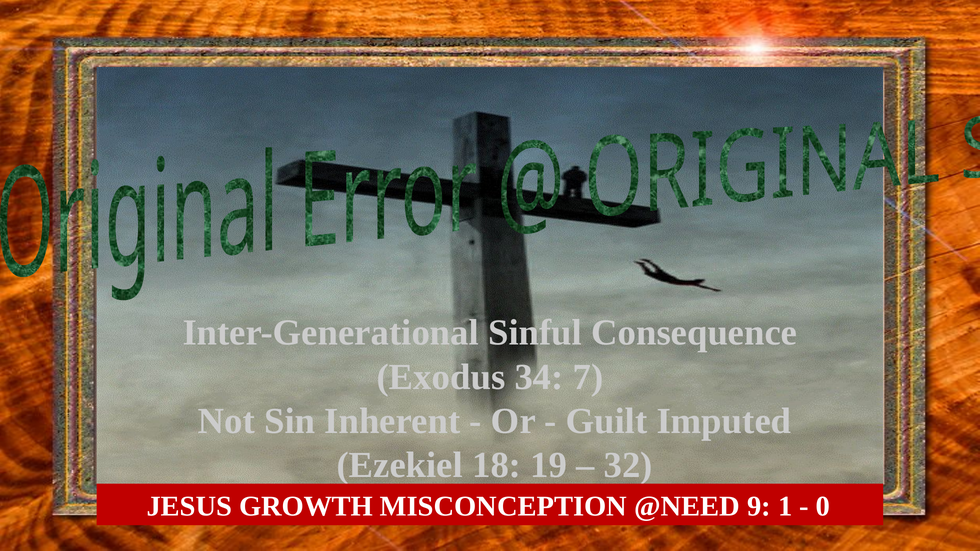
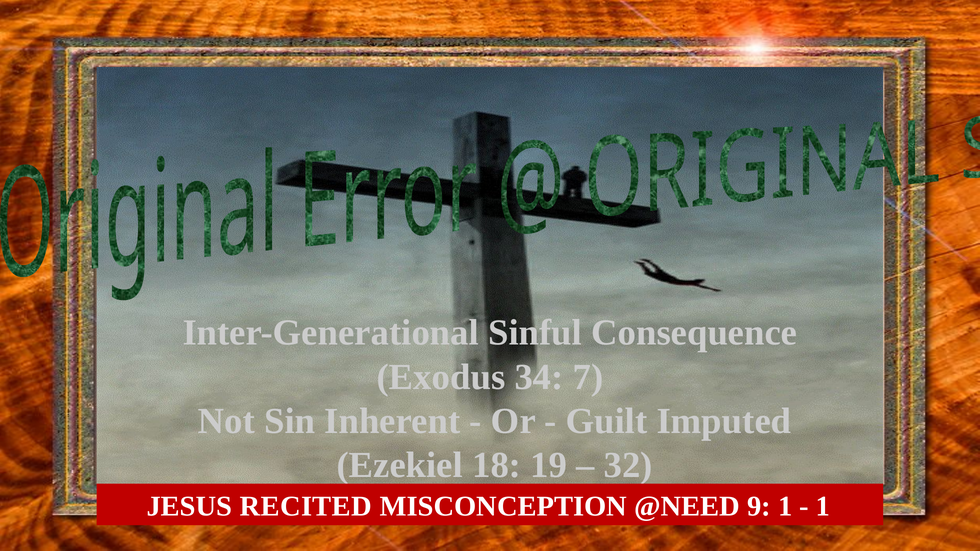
GROWTH: GROWTH -> RECITED (306, 507)
0: 0 -> 1 (823, 507)
